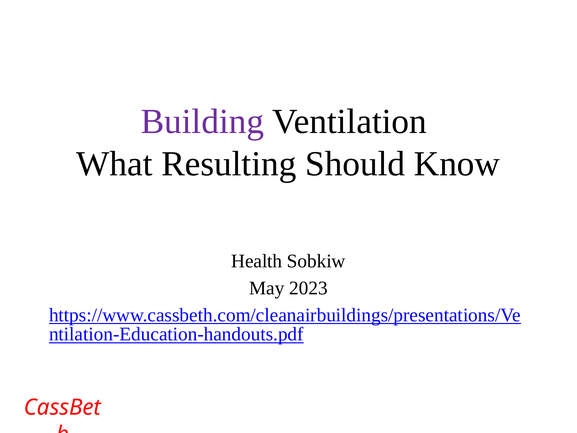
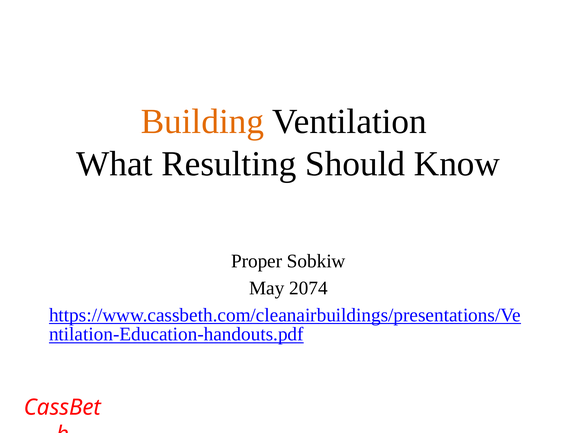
Building colour: purple -> orange (202, 121)
Health: Health -> Proper (257, 261)
2023: 2023 -> 2074 (309, 288)
